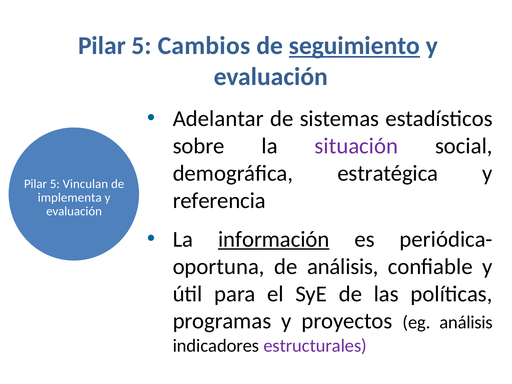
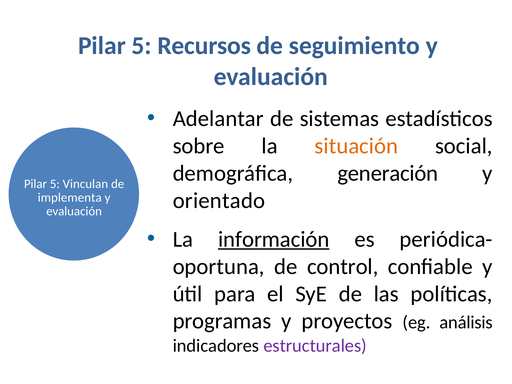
Cambios: Cambios -> Recursos (204, 46)
seguimiento underline: present -> none (354, 46)
situación colour: purple -> orange (356, 146)
estratégica: estratégica -> generación (388, 173)
referencia: referencia -> orientado (219, 201)
de análisis: análisis -> control (343, 267)
